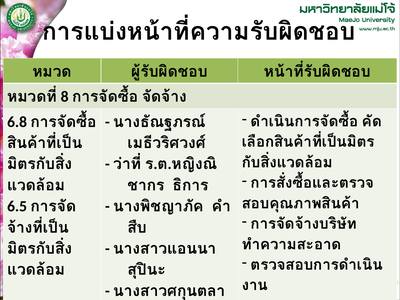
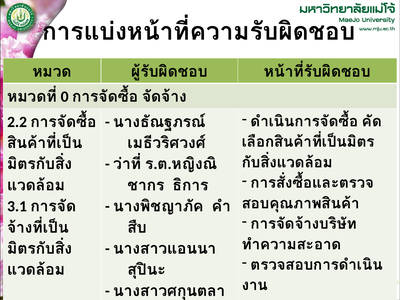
8: 8 -> 0 (65, 97)
6.8: 6.8 -> 2.2 (17, 122)
6.5: 6.5 -> 3.1 (17, 206)
